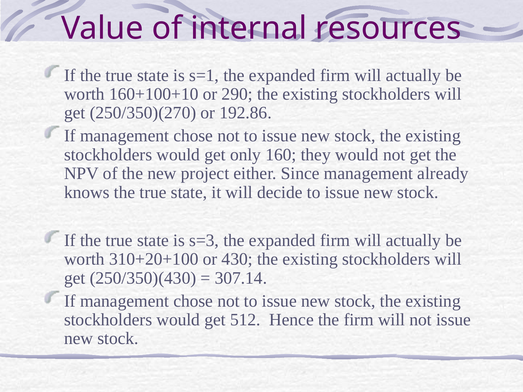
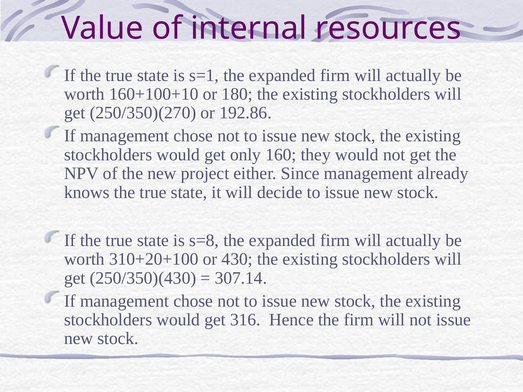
290: 290 -> 180 (237, 94)
s=3: s=3 -> s=8 (204, 241)
512: 512 -> 316 (245, 320)
